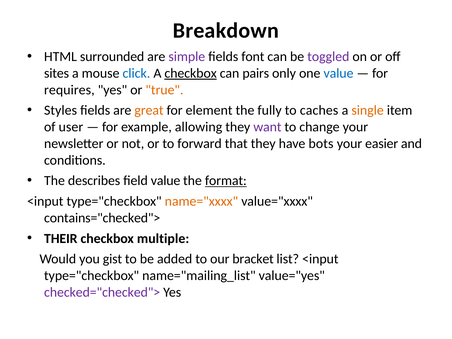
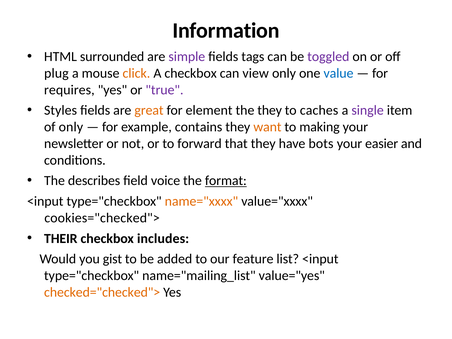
Breakdown: Breakdown -> Information (226, 31)
font: font -> tags (253, 57)
sites: sites -> plug (56, 73)
click colour: blue -> orange (136, 73)
checkbox underline: present -> none (191, 73)
pairs: pairs -> view (256, 73)
true colour: orange -> purple (164, 90)
the fully: fully -> they (270, 110)
single colour: orange -> purple (368, 110)
of user: user -> only (71, 127)
allowing: allowing -> contains (199, 127)
want colour: purple -> orange (267, 127)
change: change -> making (320, 127)
field value: value -> voice (166, 181)
contains="checked">: contains="checked"> -> cookies="checked"> (102, 218)
multiple: multiple -> includes (163, 238)
bracket: bracket -> feature (253, 259)
checked="checked"> colour: purple -> orange (102, 292)
